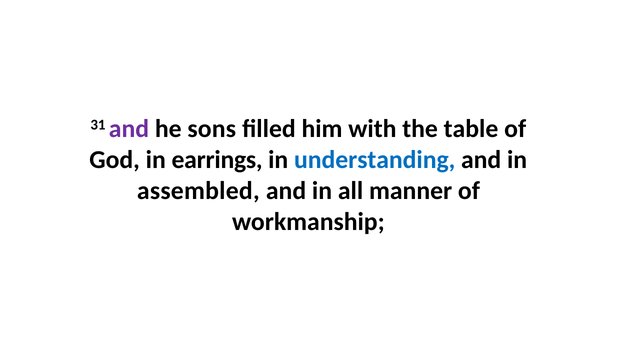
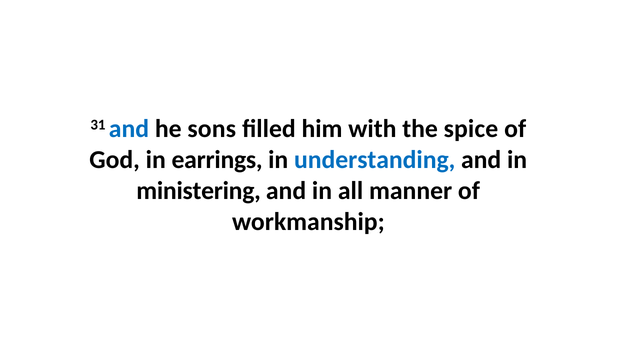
and colour: purple -> blue (129, 129)
table: table -> spice (471, 129)
assembled: assembled -> ministering (199, 191)
